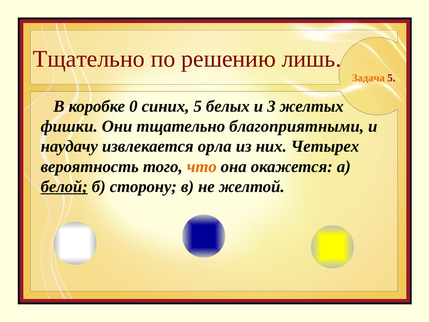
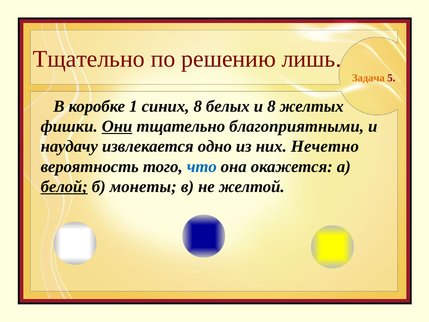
0: 0 -> 1 (133, 106)
синих 5: 5 -> 8 (198, 106)
и 3: 3 -> 8 (271, 106)
Они underline: none -> present (117, 126)
орла: орла -> одно (215, 146)
Четырех: Четырех -> Нечетно (325, 146)
что colour: orange -> blue (202, 166)
сторону: сторону -> монеты (143, 186)
